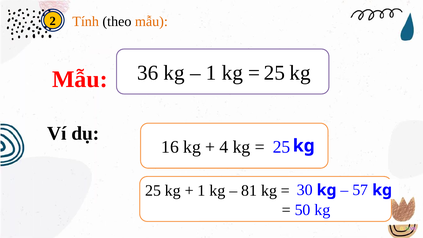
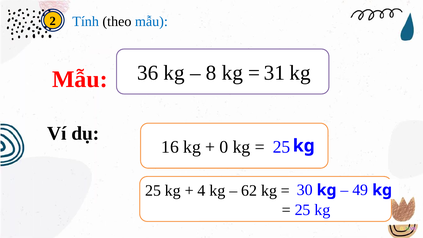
Tính colour: orange -> blue (86, 22)
mẫu colour: orange -> blue (151, 22)
1: 1 -> 8 (211, 73)
Mẫu 25: 25 -> 31 (274, 73)
4: 4 -> 0 (224, 147)
57: 57 -> 49 (360, 190)
1: 1 -> 4 (202, 191)
81: 81 -> 62 (249, 191)
50: 50 -> 25 (303, 210)
